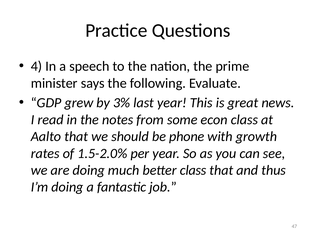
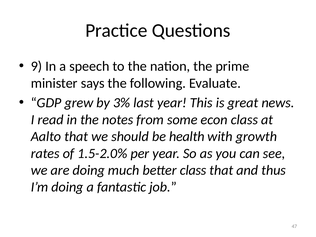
4: 4 -> 9 (36, 66)
phone: phone -> health (187, 137)
